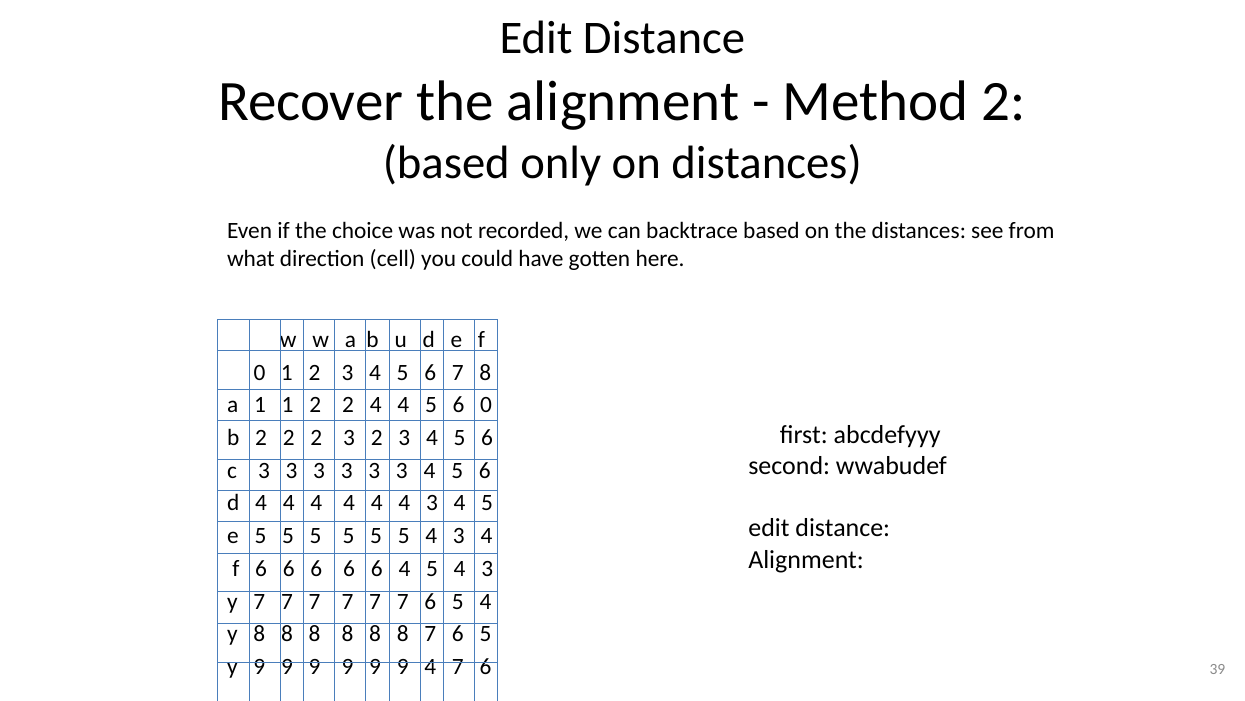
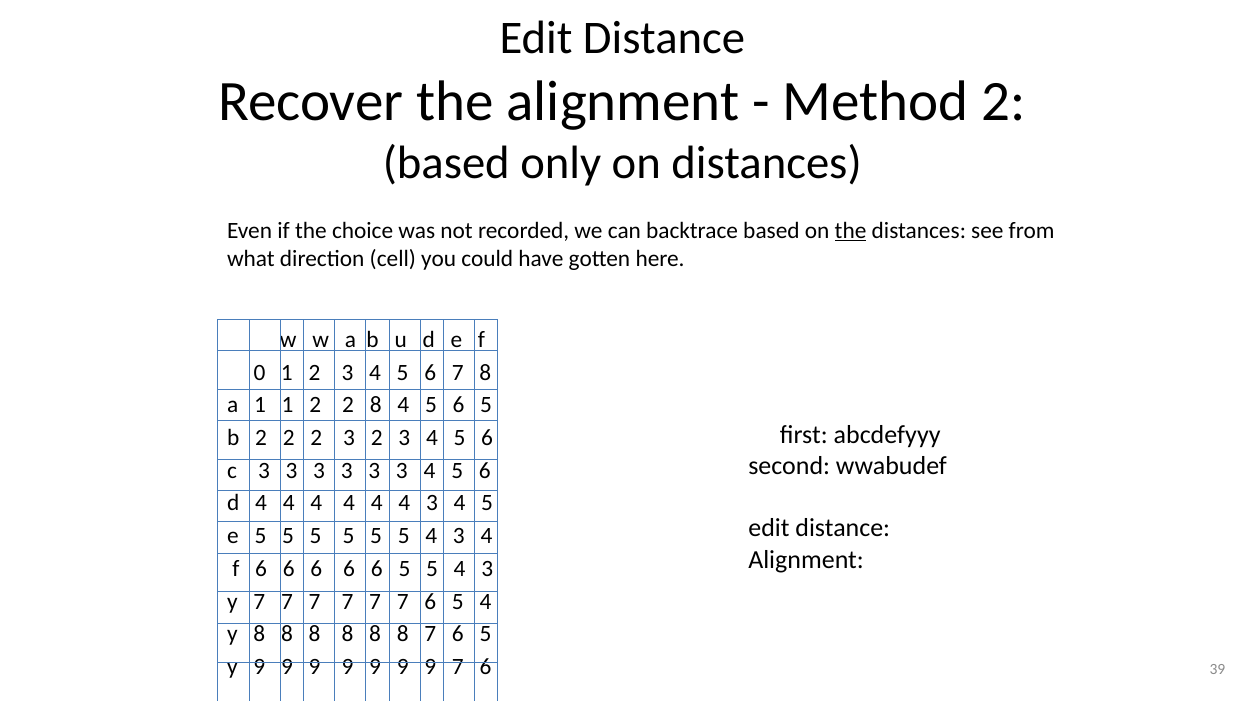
the underline: none -> present (851, 230)
2 4: 4 -> 8 (376, 405)
5 6 0: 0 -> 5 (486, 405)
6 6 4: 4 -> 5 (404, 568)
4: 4 -> 9 (430, 666)
